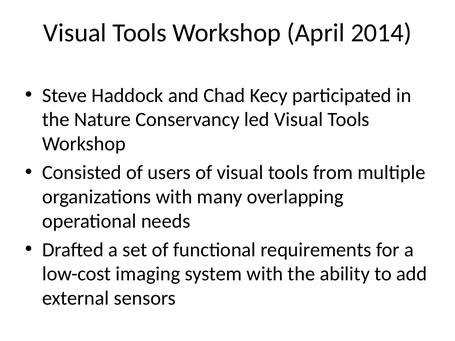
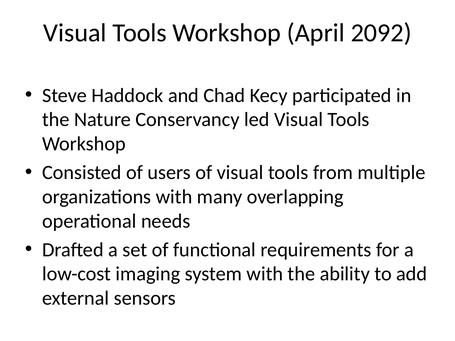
2014: 2014 -> 2092 (381, 33)
